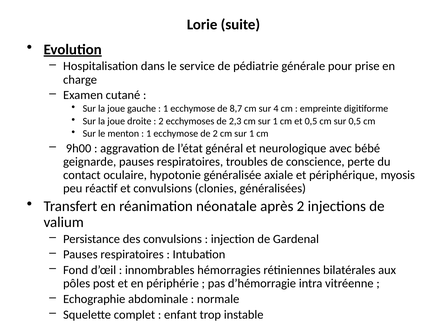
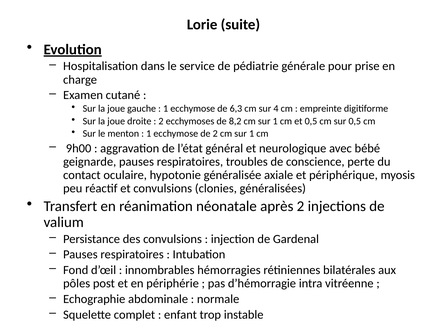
8,7: 8,7 -> 6,3 (236, 109)
2,3: 2,3 -> 8,2 (235, 121)
